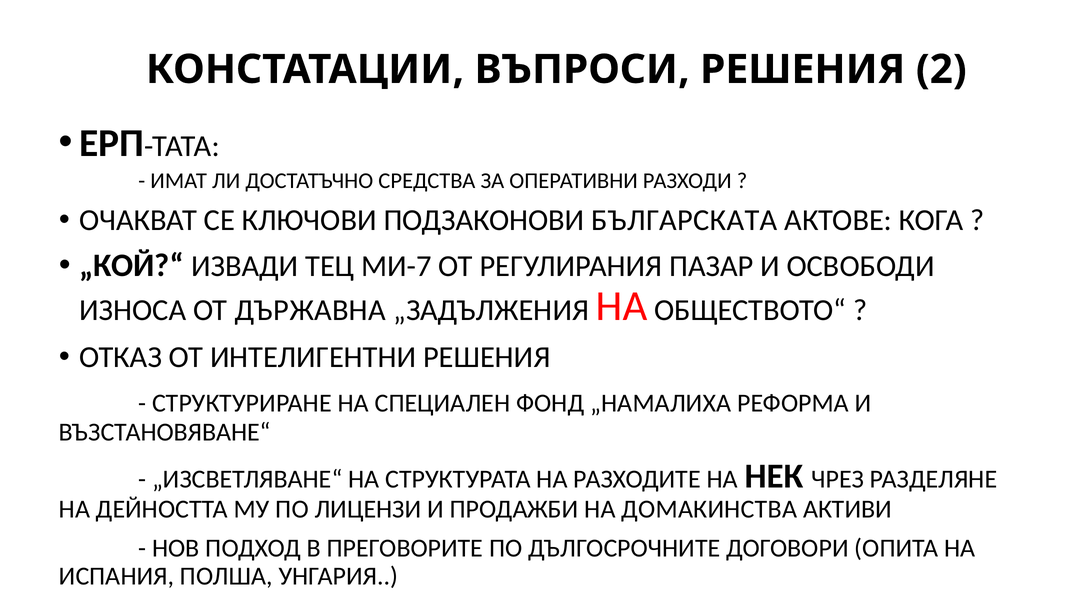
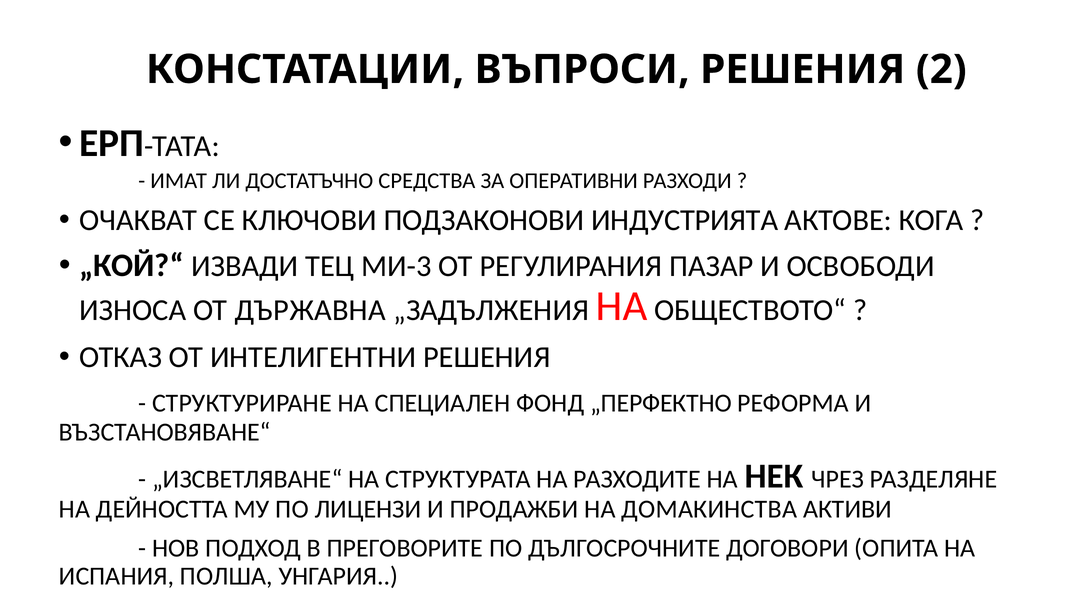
БЪЛГАРСКАТА: БЪЛГАРСКАТА -> ИНДУСТРИЯТА (685, 220)
МИ-7: МИ-7 -> МИ-3 (396, 266)
„НАМАЛИХА: „НАМАЛИХА -> „ПЕРФЕКТНО (661, 403)
